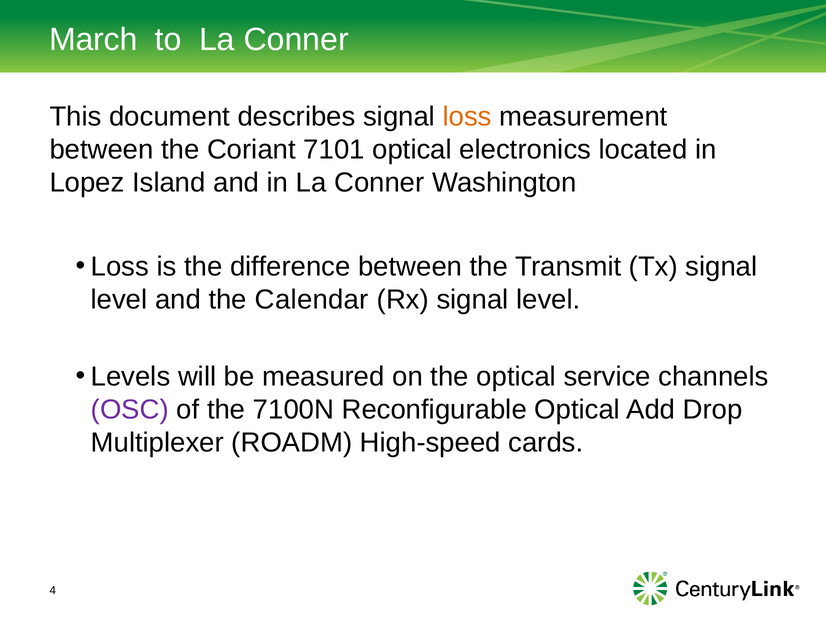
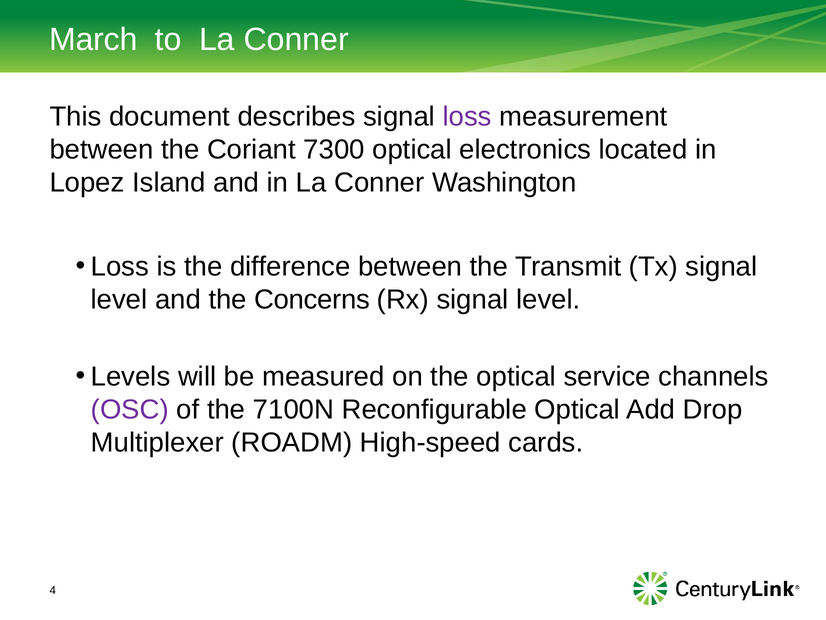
loss colour: orange -> purple (467, 117)
7101: 7101 -> 7300 (334, 150)
Calendar: Calendar -> Concerns (312, 299)
